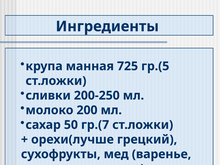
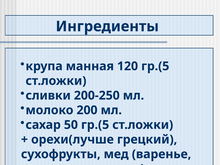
725: 725 -> 120 (128, 66)
50 гр.(7: гр.(7 -> гр.(5 (95, 125)
